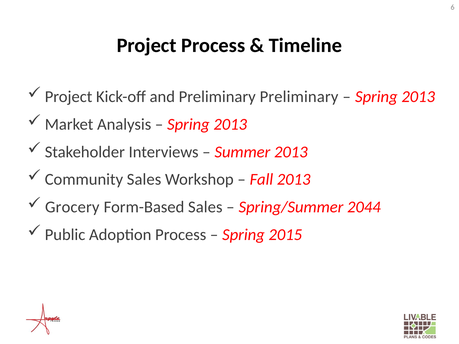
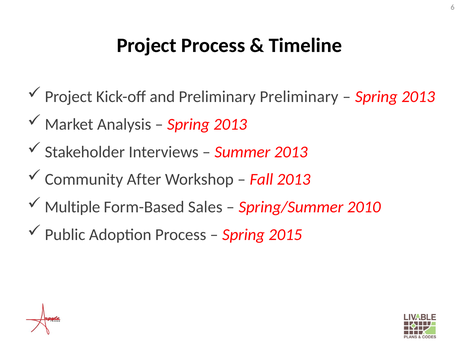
Community Sales: Sales -> After (144, 180)
Grocery: Grocery -> Multiple (72, 207)
2044: 2044 -> 2010 (364, 207)
